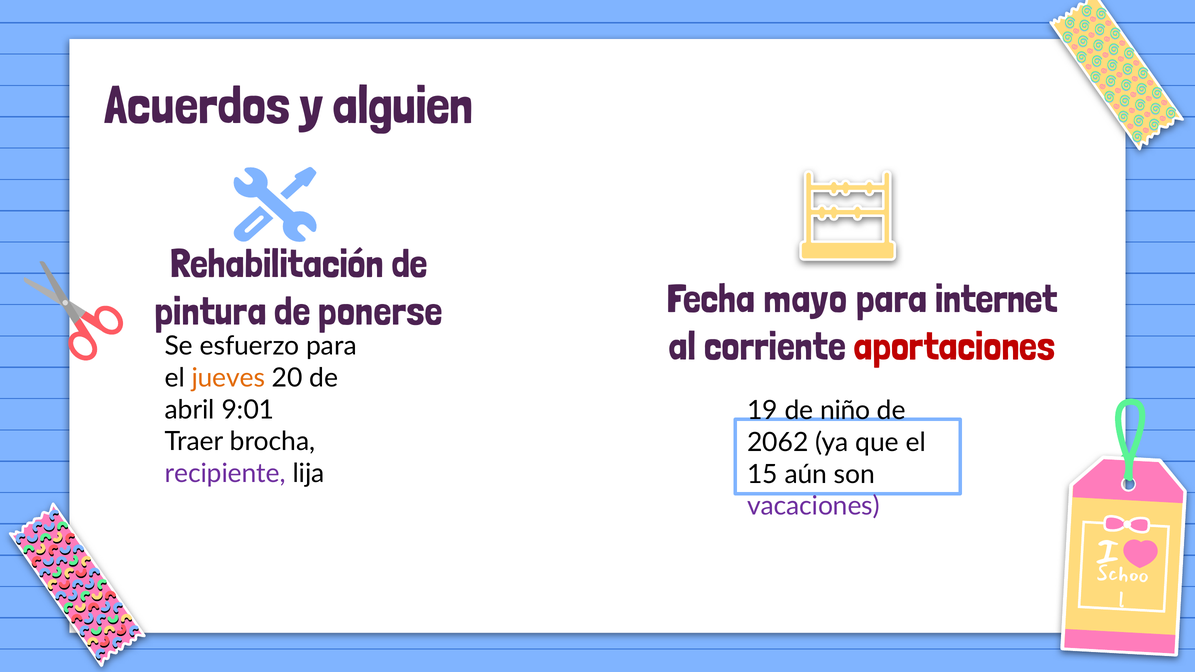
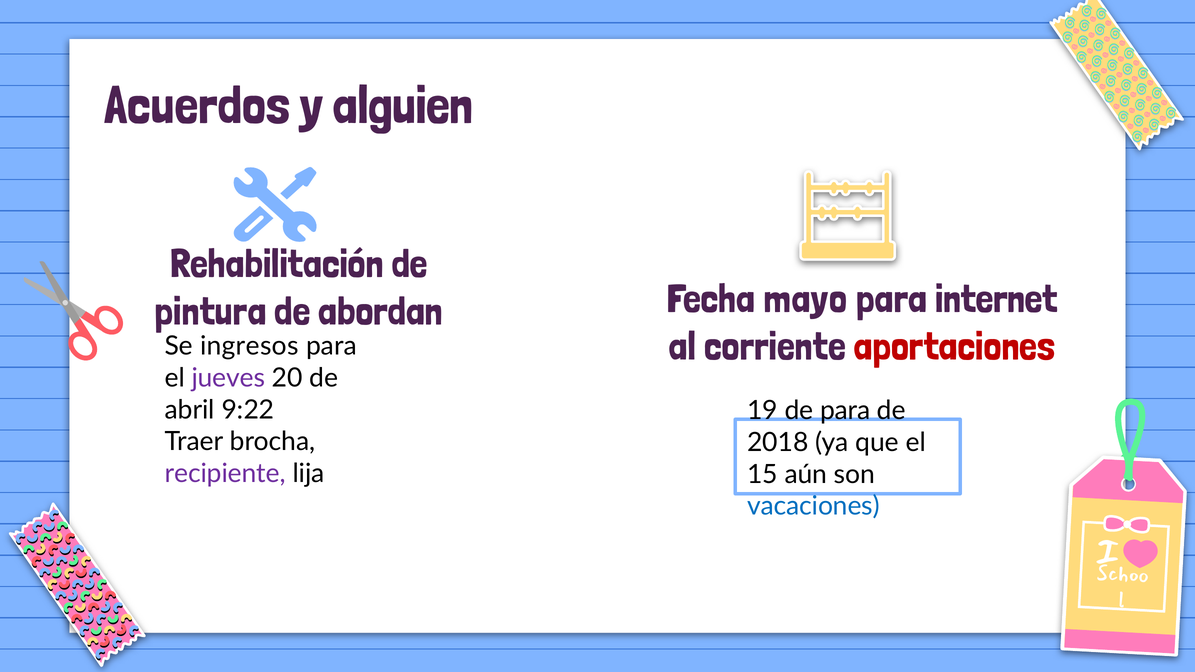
ponerse: ponerse -> abordan (381, 312)
esfuerzo: esfuerzo -> ingresos (249, 346)
jueves colour: orange -> purple (228, 378)
9:01: 9:01 -> 9:22 (248, 410)
de niño: niño -> para (845, 411)
2062: 2062 -> 2018 (778, 443)
vacaciones colour: purple -> blue (814, 506)
